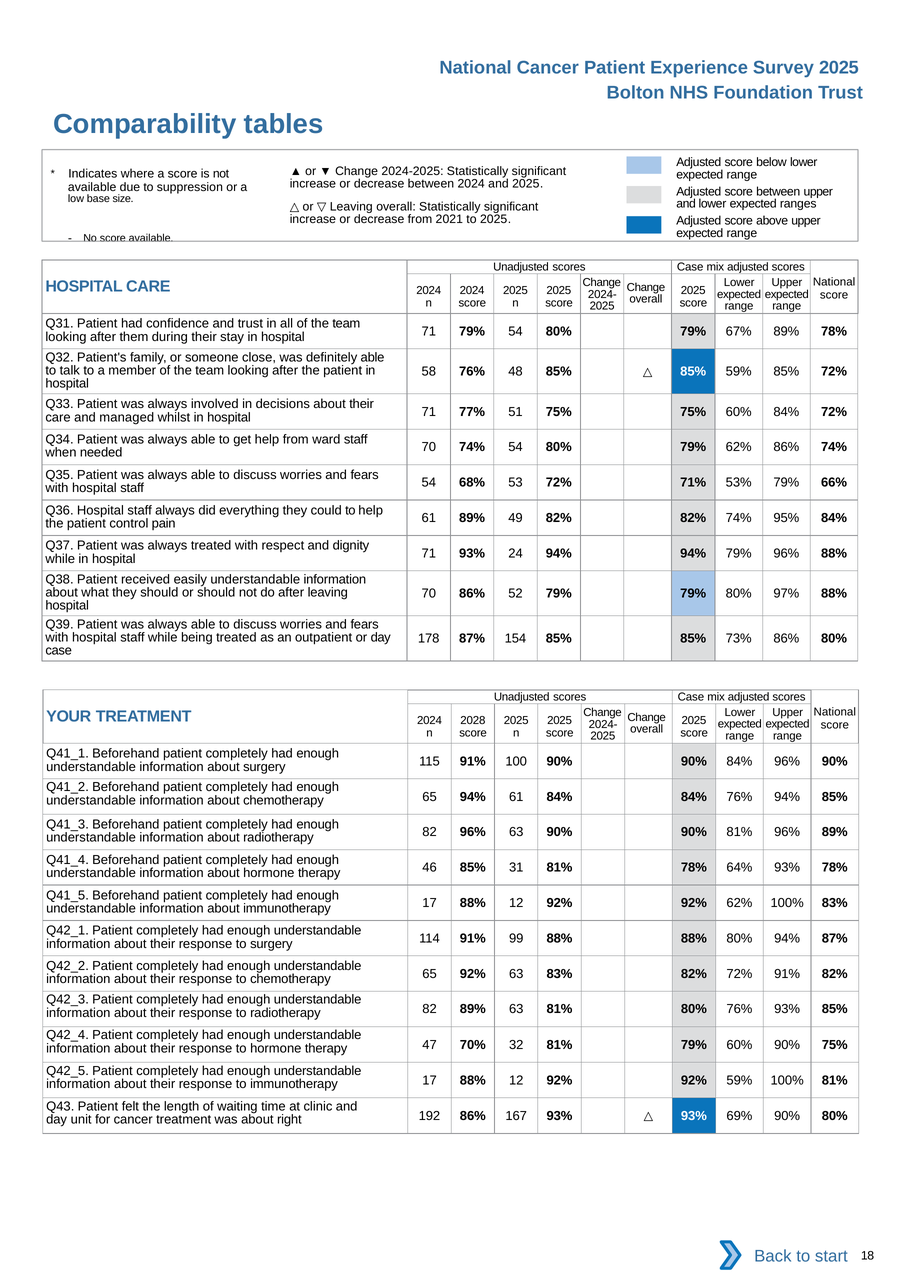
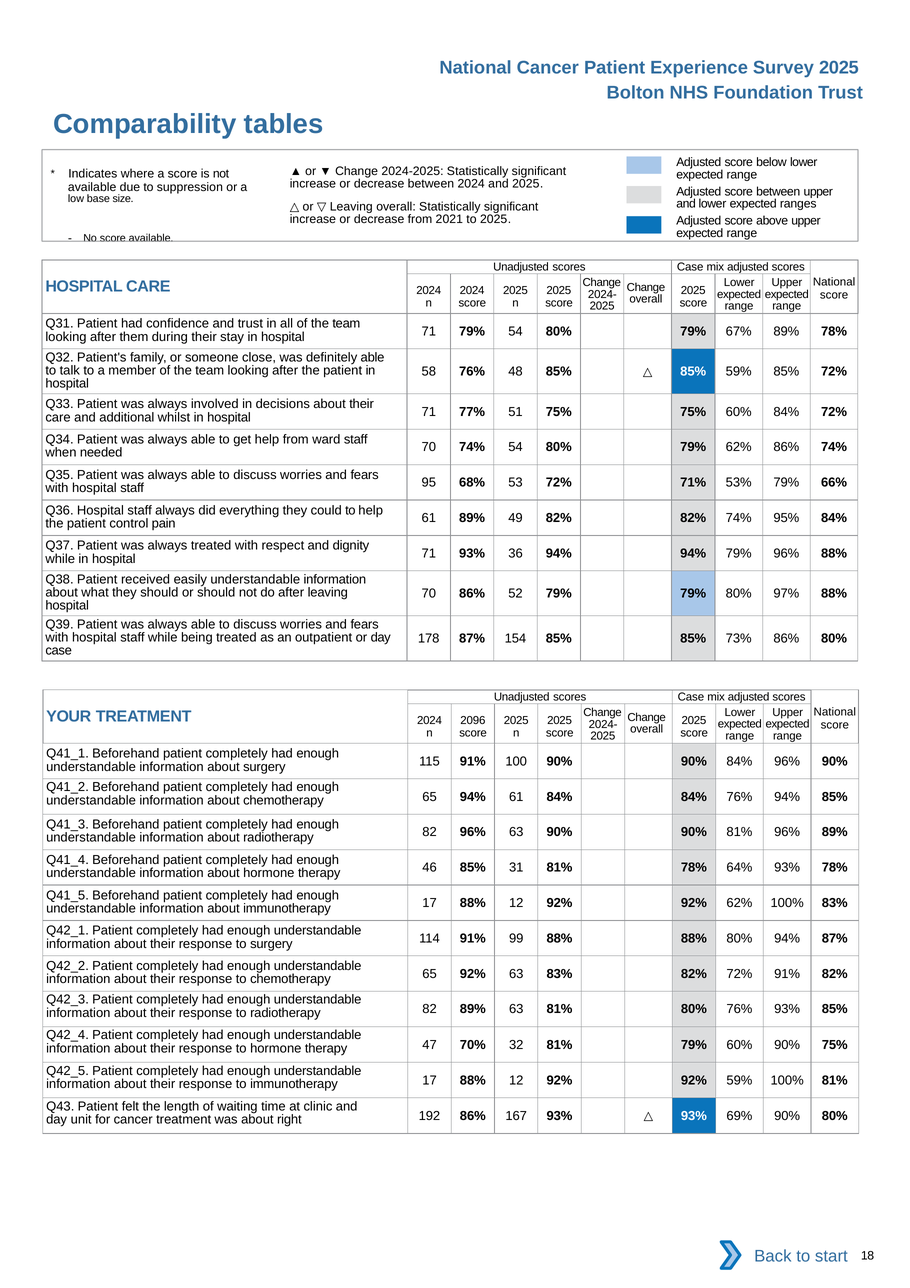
managed: managed -> additional (127, 417)
staff 54: 54 -> 95 (429, 482)
24: 24 -> 36 (516, 553)
2028: 2028 -> 2096 (473, 720)
